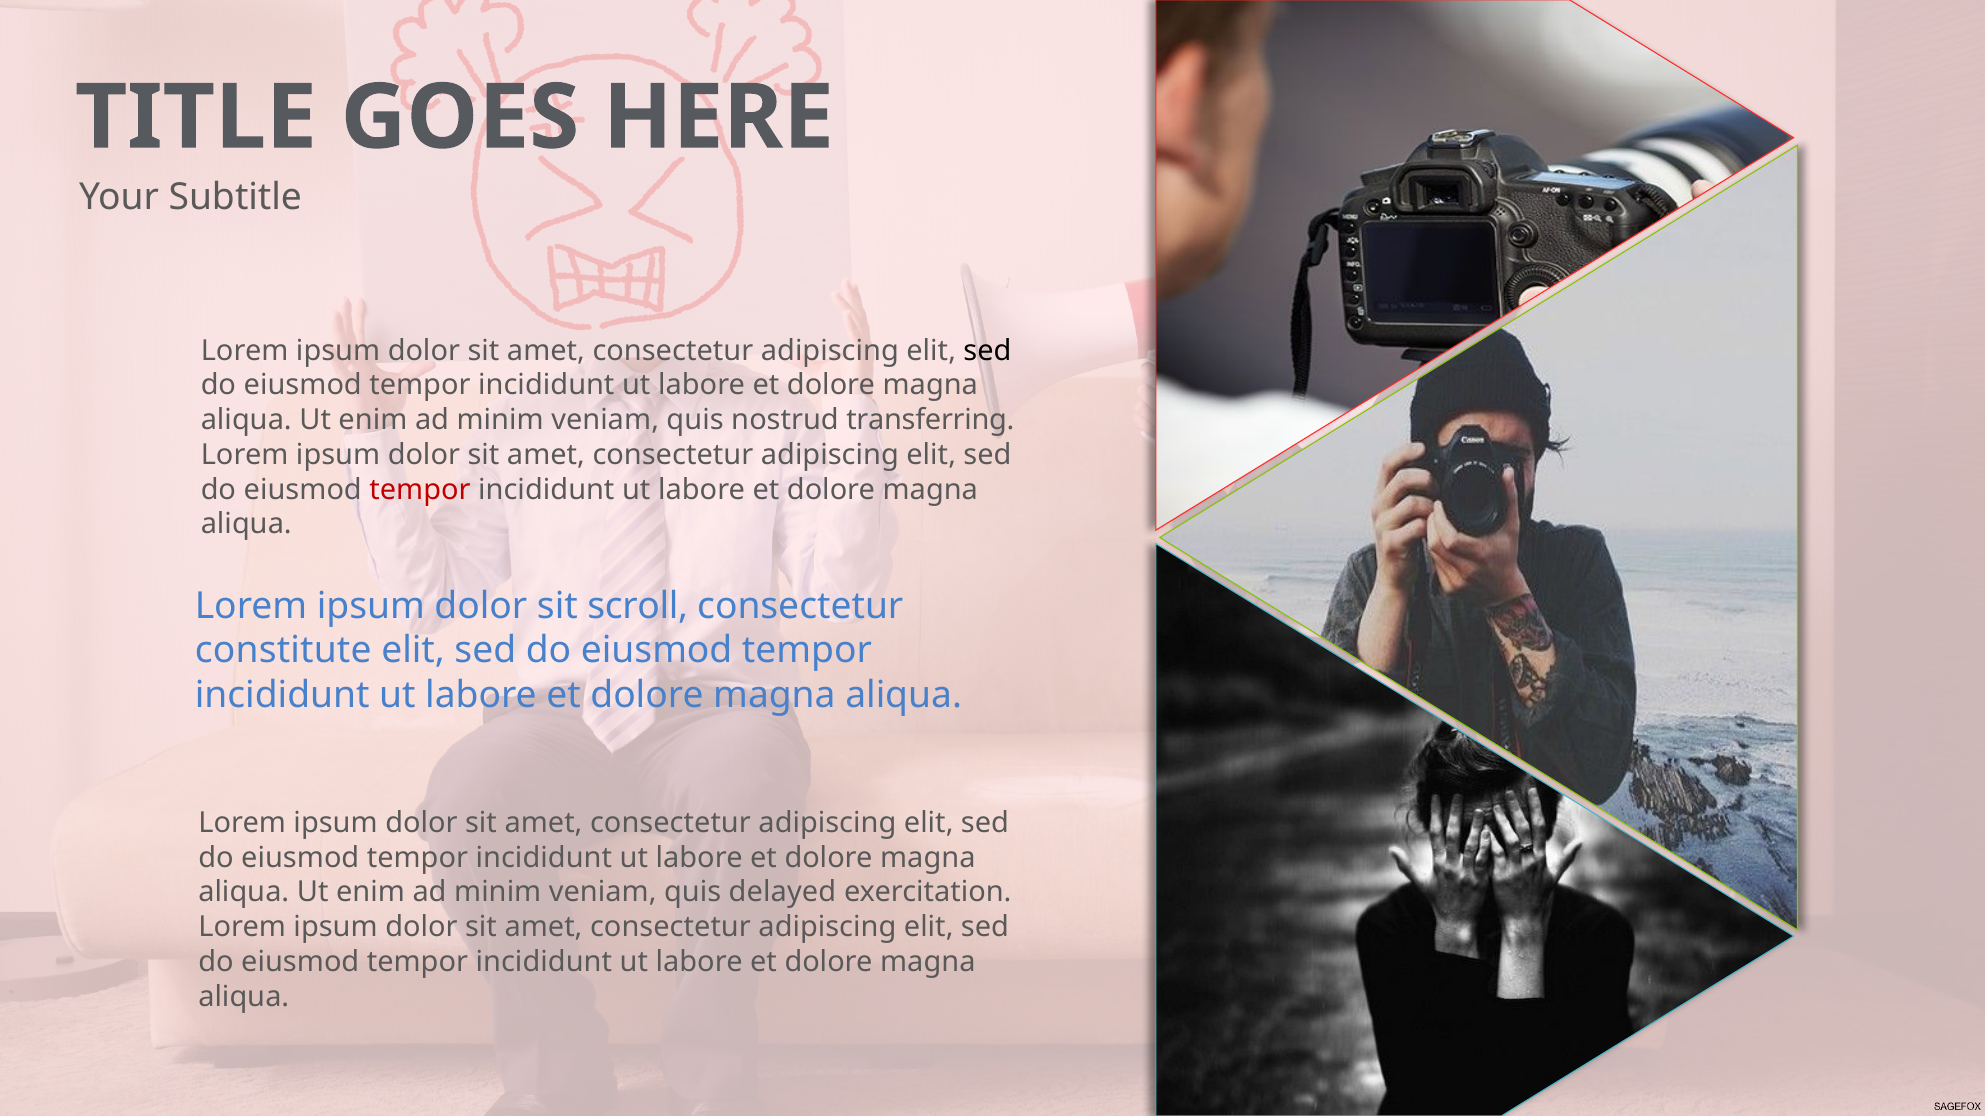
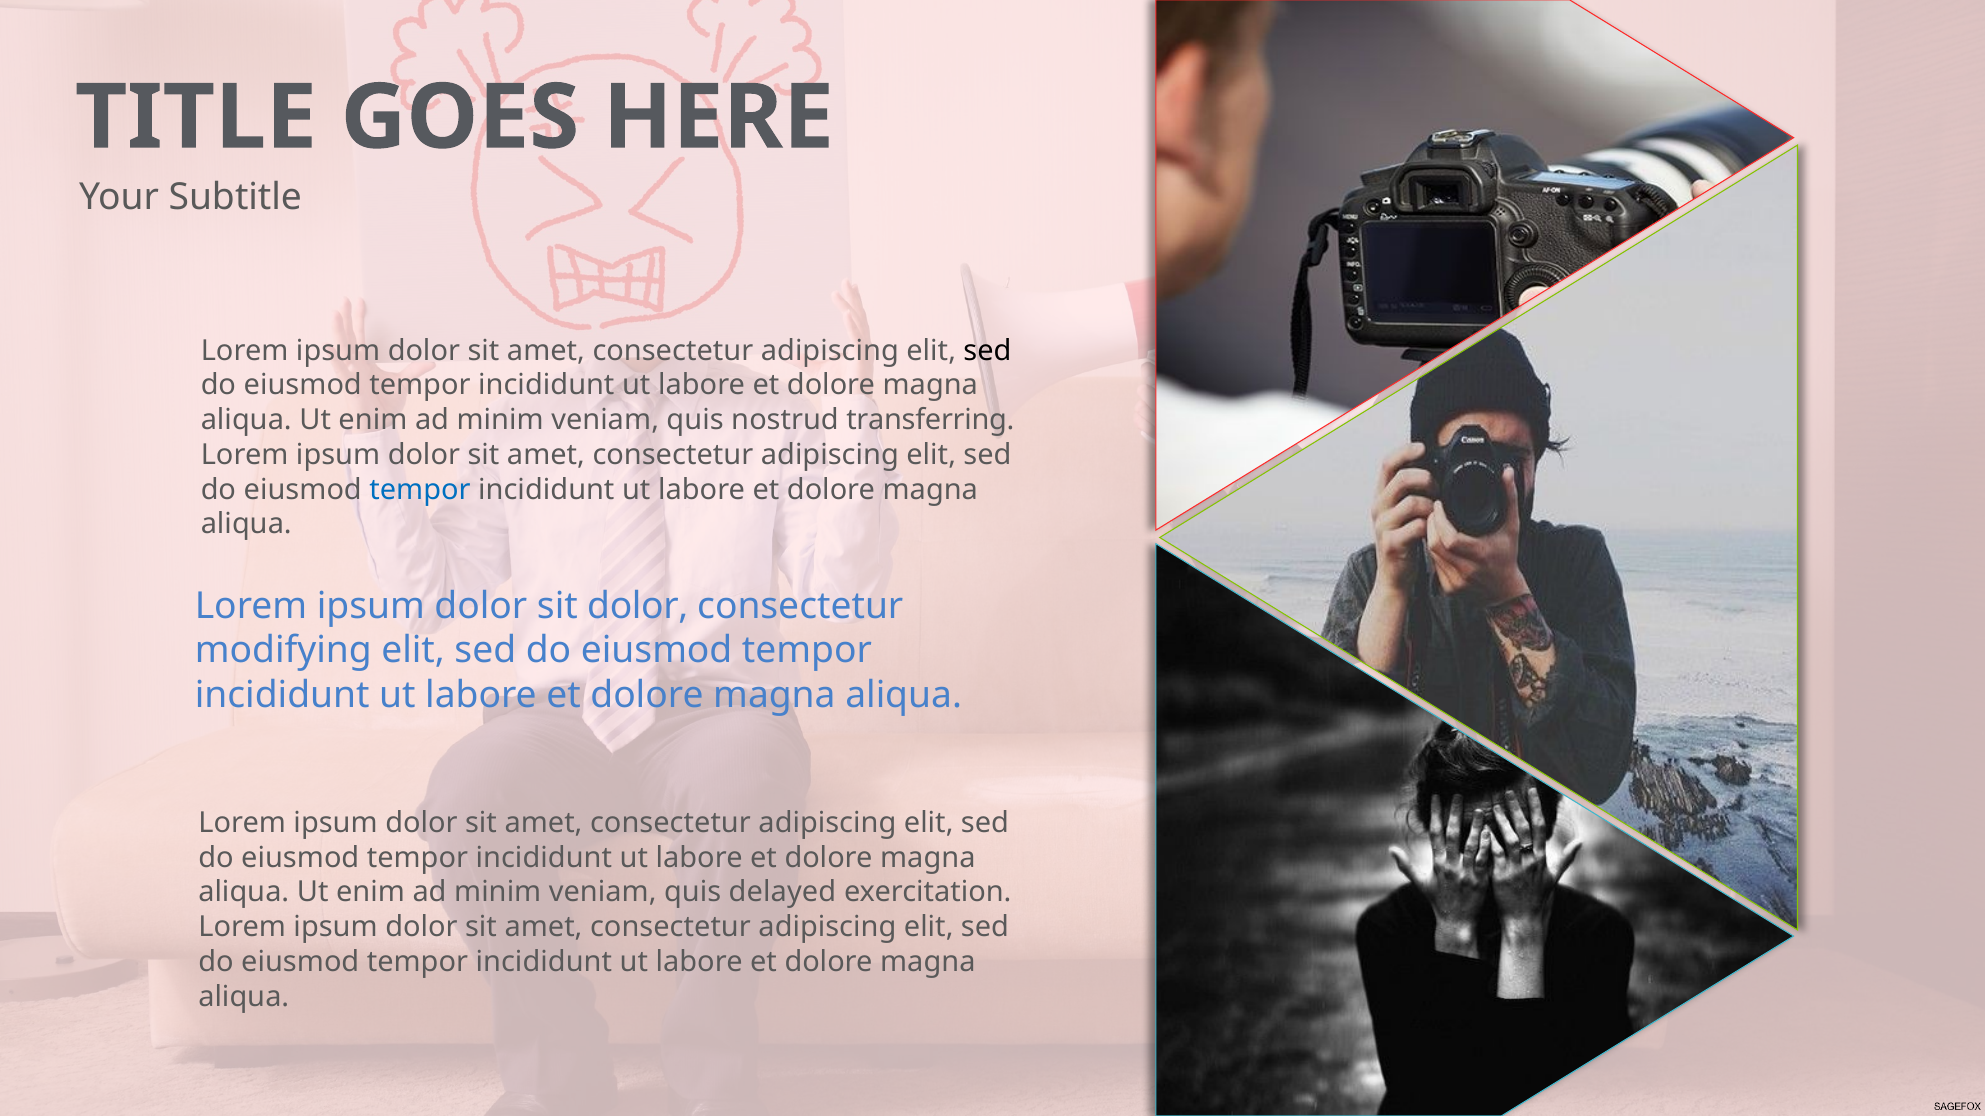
tempor colour: red -> blue (420, 490)
sit scroll: scroll -> dolor (638, 606)
constitute: constitute -> modifying (283, 651)
